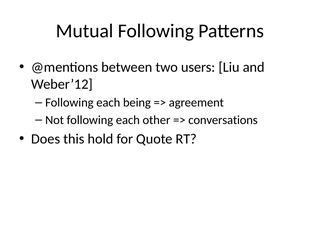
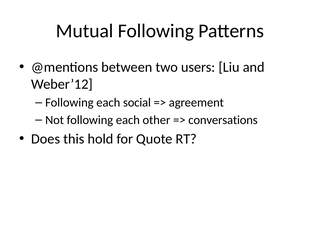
being: being -> social (137, 103)
